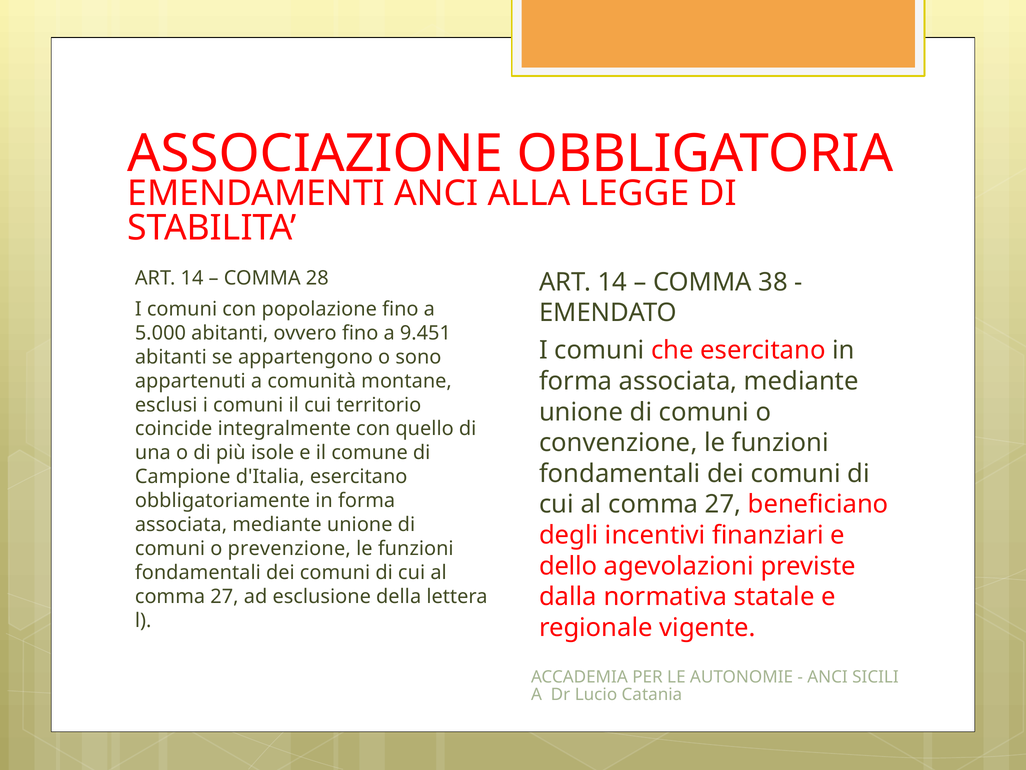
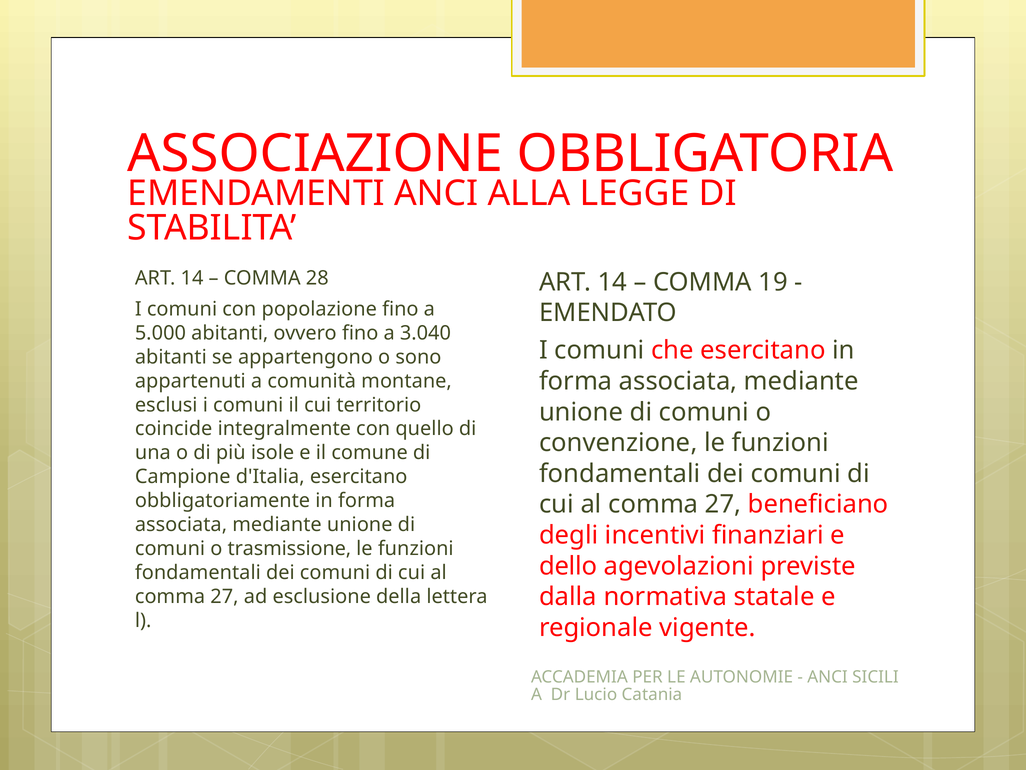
38: 38 -> 19 (773, 282)
9.451: 9.451 -> 3.040 (425, 333)
prevenzione: prevenzione -> trasmissione (289, 548)
